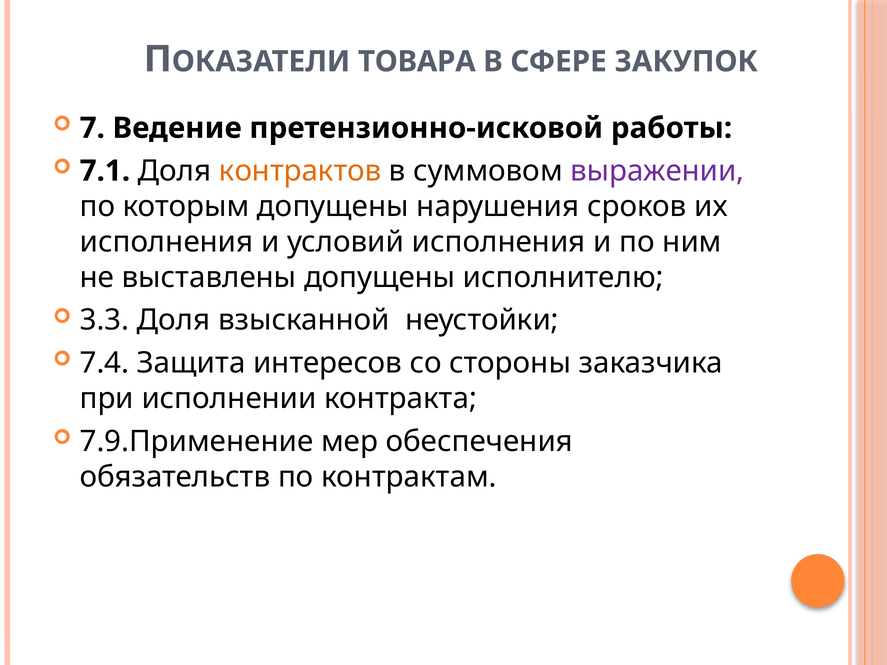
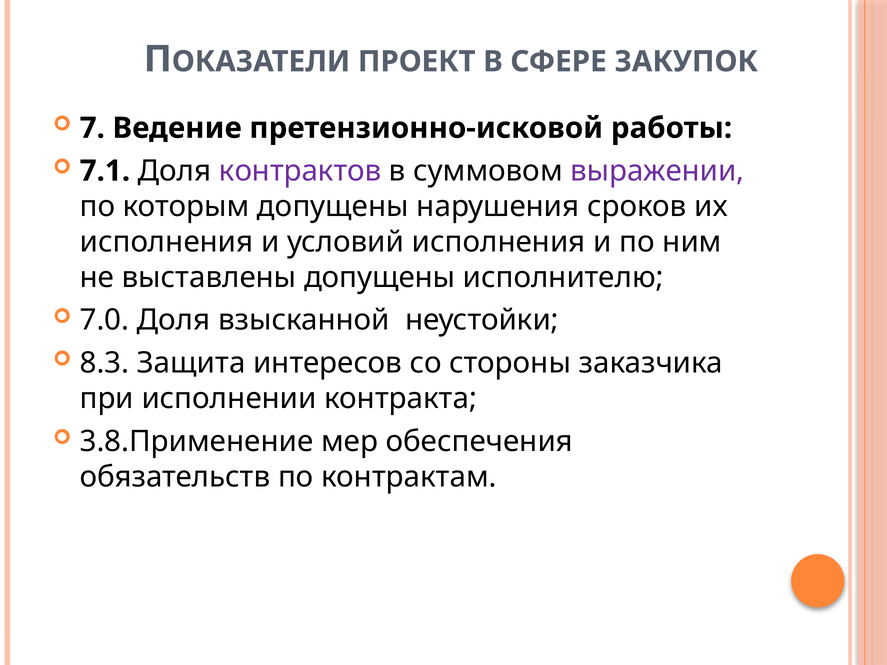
ТОВАРА: ТОВАРА -> ПРОЕКТ (417, 62)
контрактов colour: orange -> purple (300, 171)
3.3: 3.3 -> 7.0 (104, 320)
7.4: 7.4 -> 8.3 (104, 363)
7.9.Применение: 7.9.Применение -> 3.8.Применение (197, 442)
